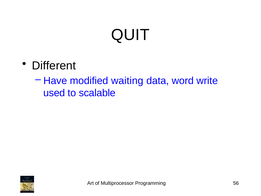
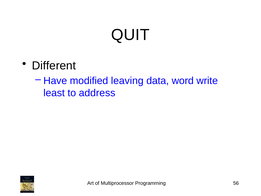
waiting: waiting -> leaving (127, 81)
used: used -> least (54, 93)
scalable: scalable -> address (97, 93)
